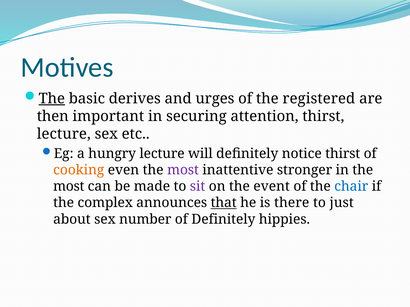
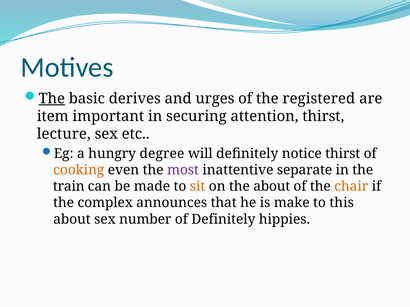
then: then -> item (53, 116)
hungry lecture: lecture -> degree (162, 154)
stronger: stronger -> separate (305, 170)
most: most -> train (69, 187)
sit colour: purple -> orange (198, 187)
the event: event -> about (272, 187)
chair colour: blue -> orange (351, 187)
that underline: present -> none (224, 203)
there: there -> make (292, 203)
just: just -> this (342, 203)
